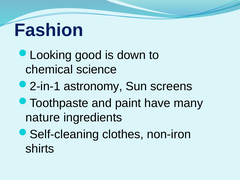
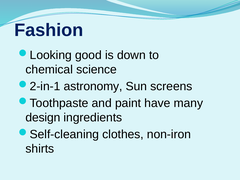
nature: nature -> design (43, 118)
